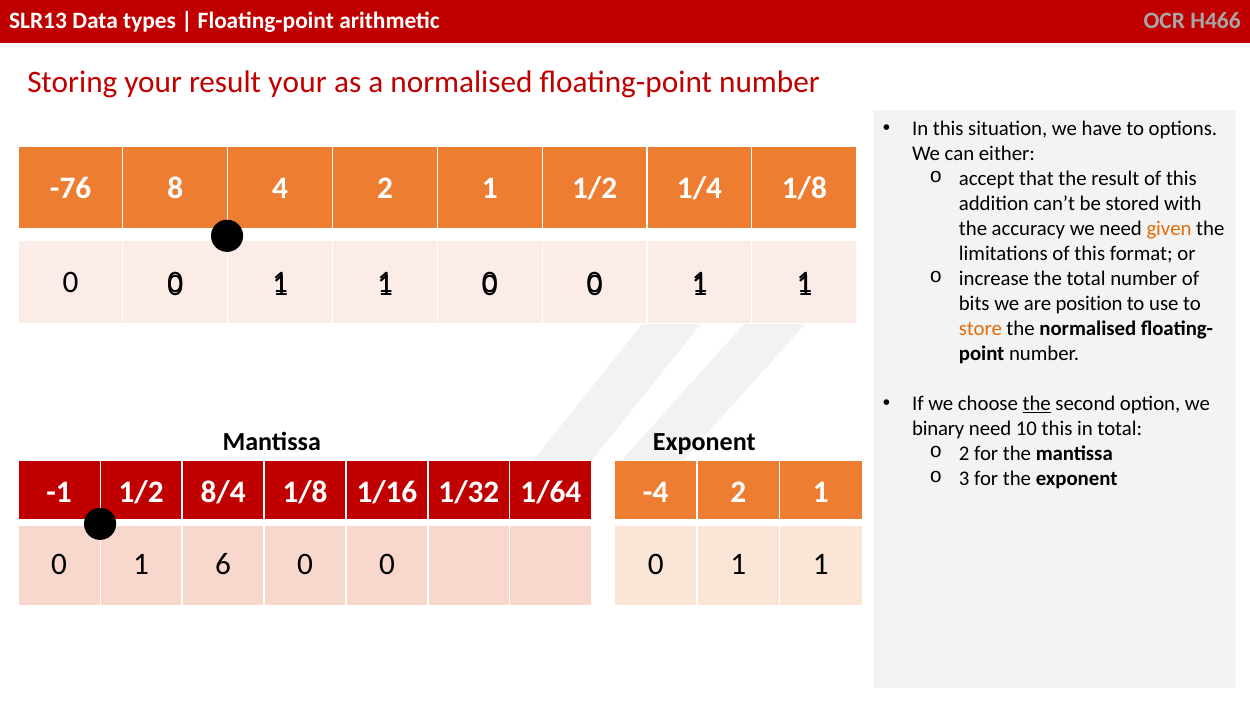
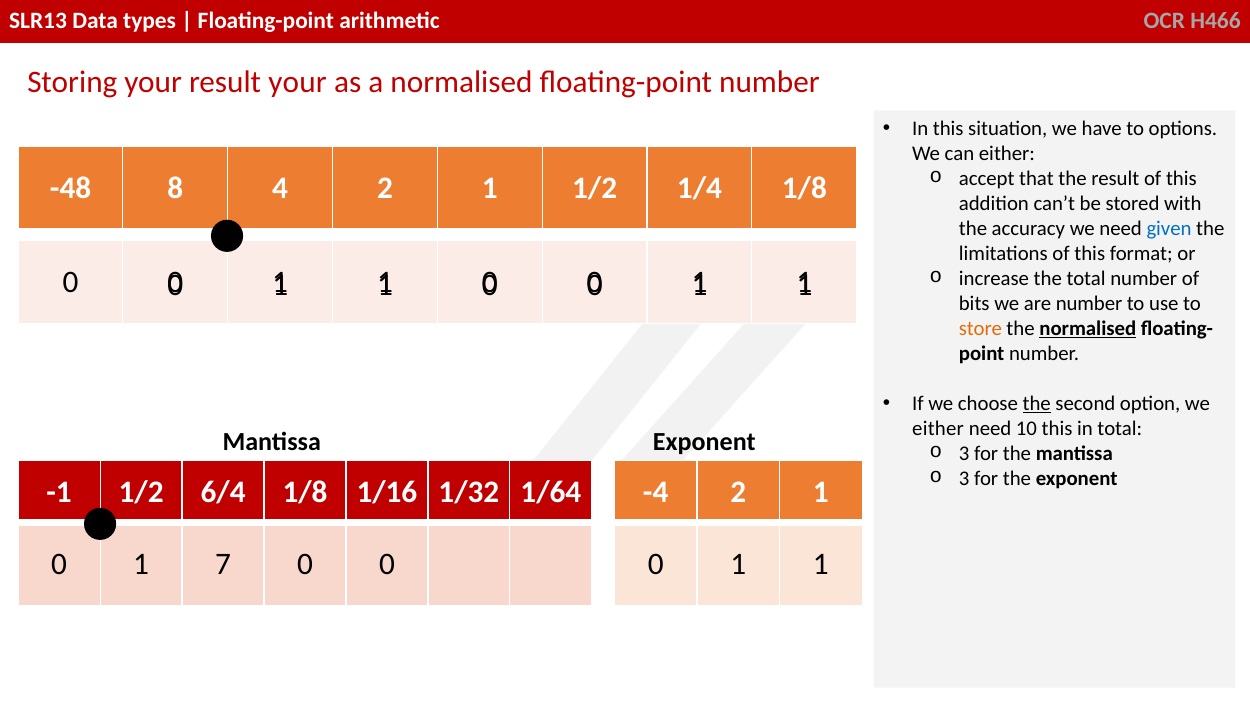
-76: -76 -> -48 (71, 189)
given colour: orange -> blue (1169, 229)
are position: position -> number (1089, 304)
normalised underline: none -> present (1088, 329)
binary: binary -> either (938, 429)
2: 2 -> 3 (964, 454)
8/4: 8/4 -> 6/4 (223, 492)
6: 6 -> 7 (223, 565)
